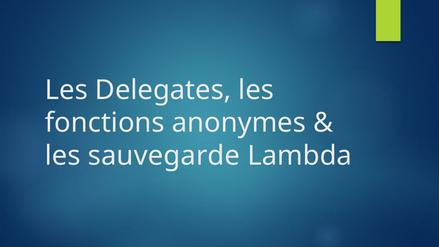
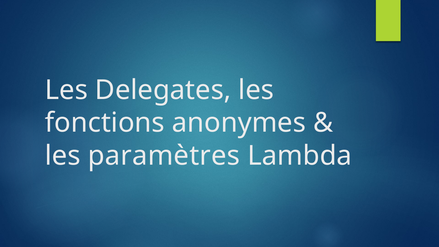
sauvegarde: sauvegarde -> paramètres (164, 156)
